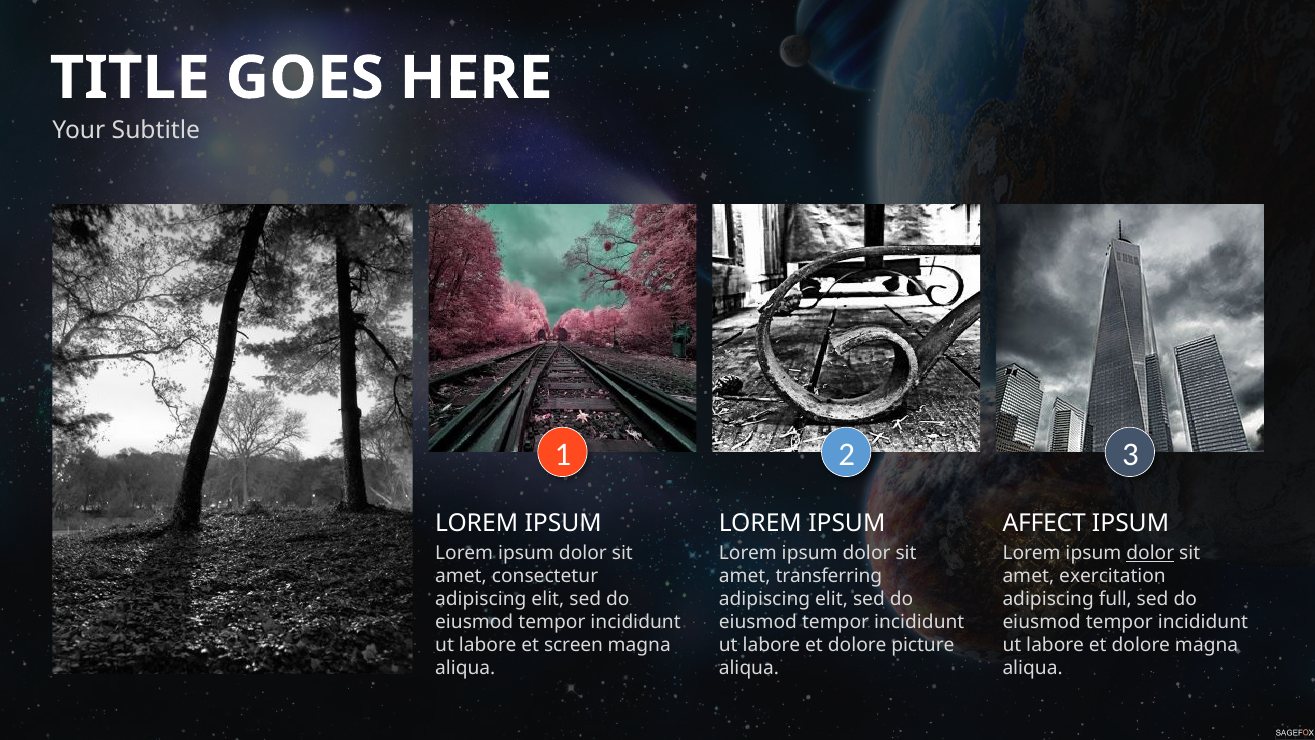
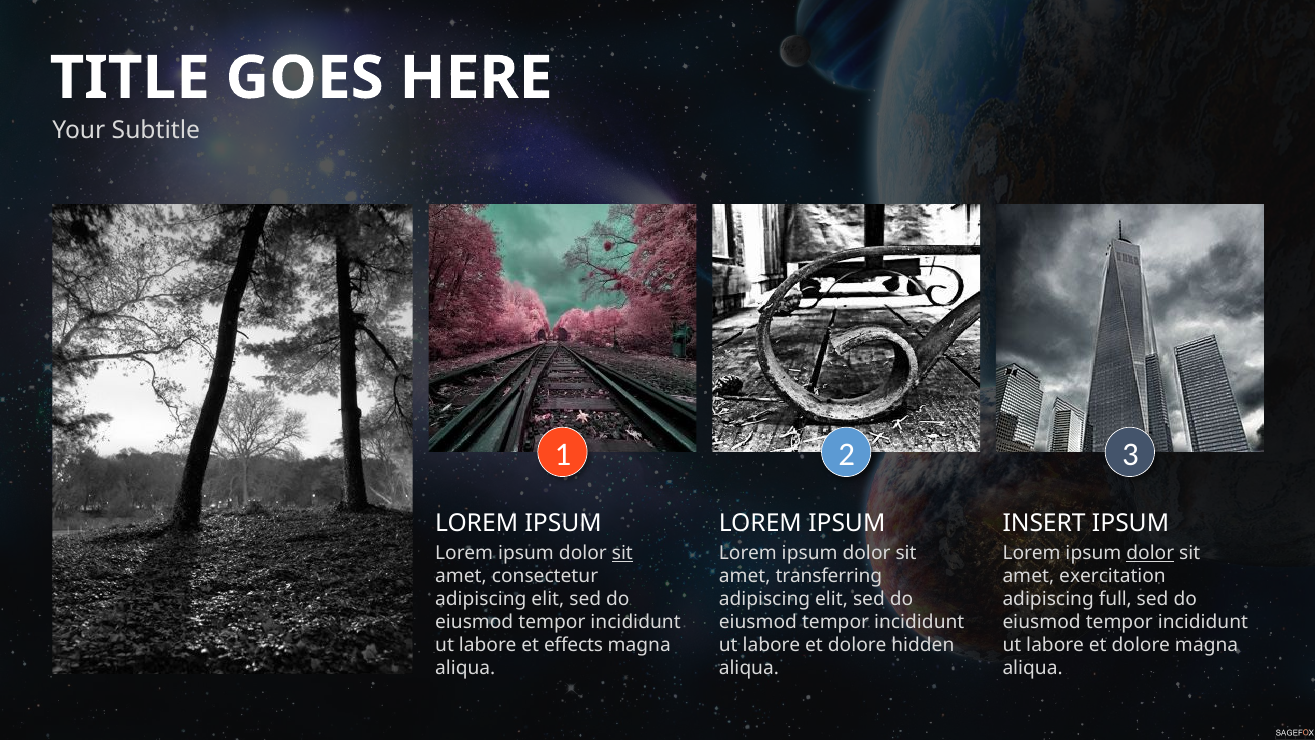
AFFECT: AFFECT -> INSERT (1044, 523)
sit underline: none -> present (622, 553)
screen: screen -> effects (574, 645)
picture: picture -> hidden (923, 645)
